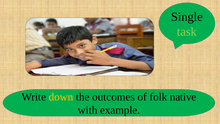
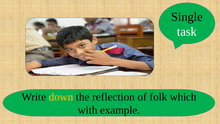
task colour: light green -> white (187, 32)
outcomes: outcomes -> reflection (114, 97)
native: native -> which (183, 97)
